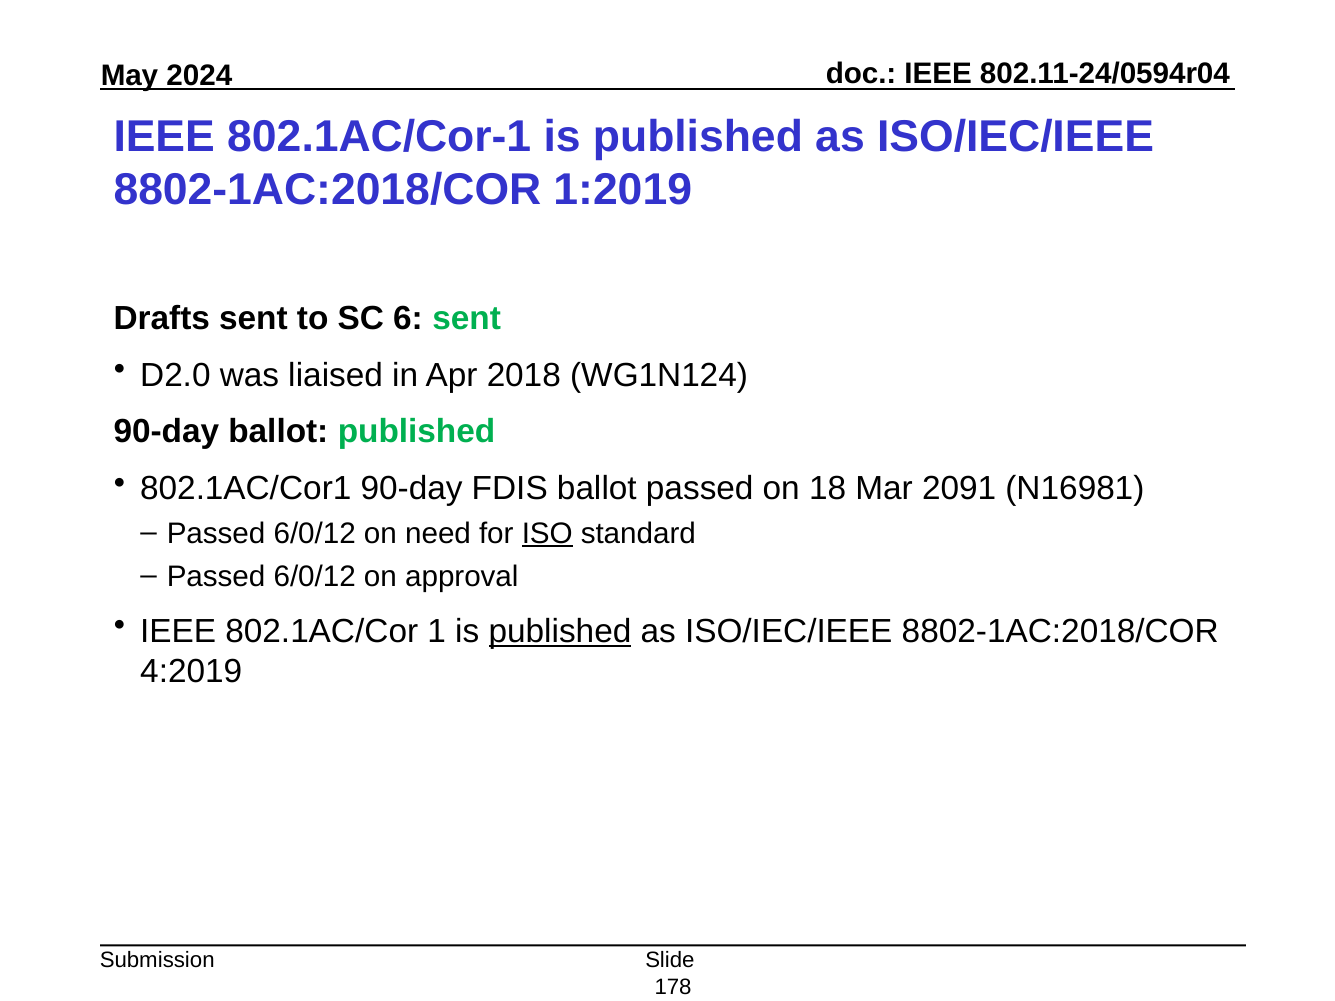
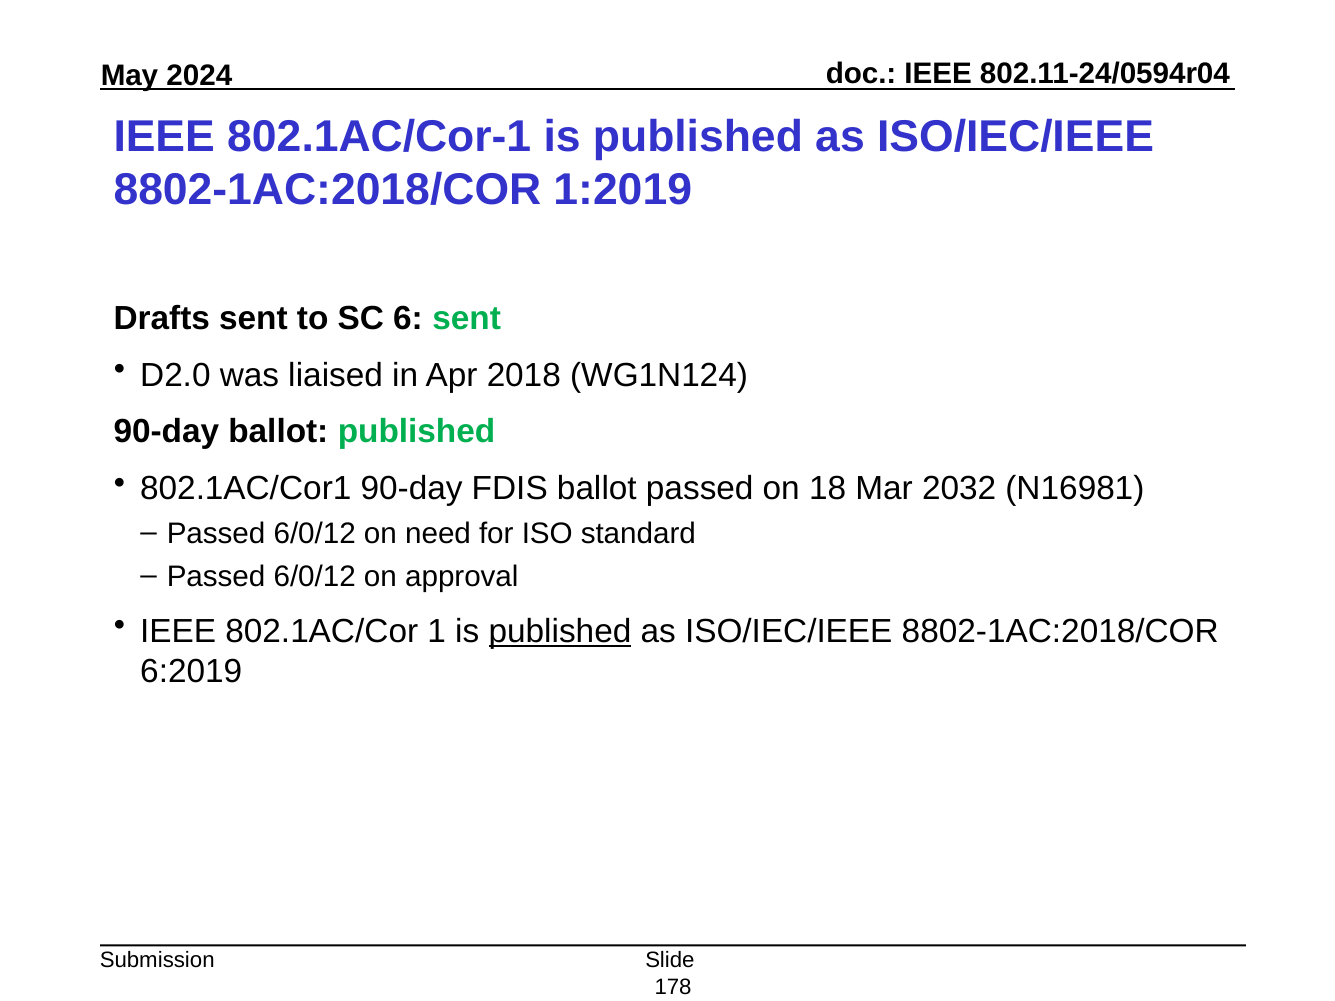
2091: 2091 -> 2032 (959, 489)
ISO underline: present -> none (547, 534)
4:2019: 4:2019 -> 6:2019 (191, 671)
